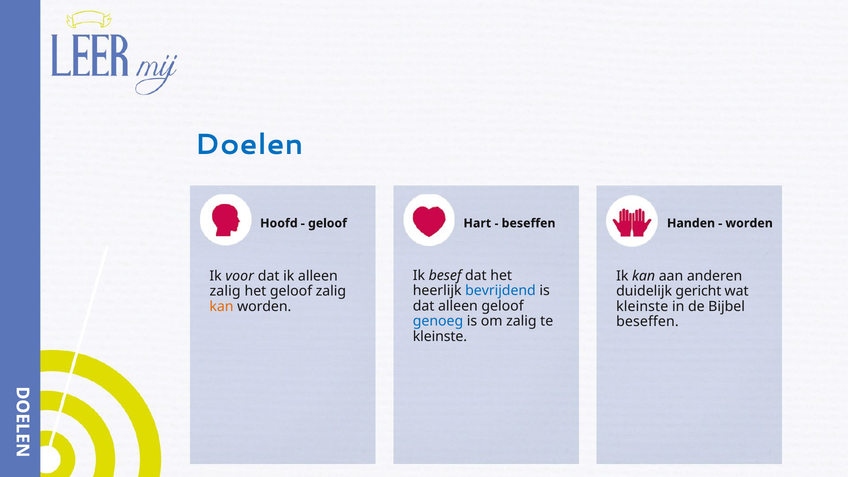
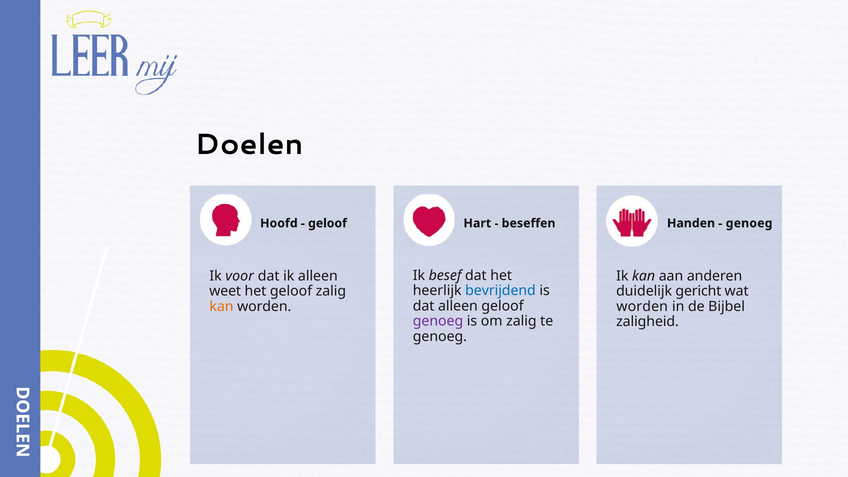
Doelen colour: blue -> black (249, 144)
worden: worden -> genoeg (749, 223)
zalig: zalig -> weet (225, 291)
kleinste: kleinste -> worden (642, 306)
genoeg colour: blue -> purple (438, 321)
beseffen: beseffen -> zaligheid (648, 322)
kleinste: kleinste -> genoeg (440, 336)
